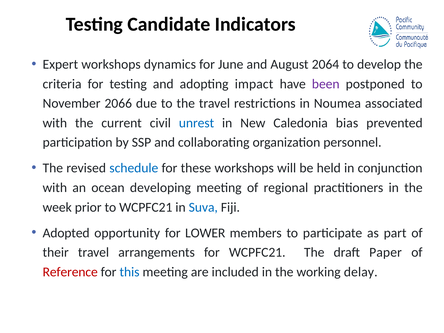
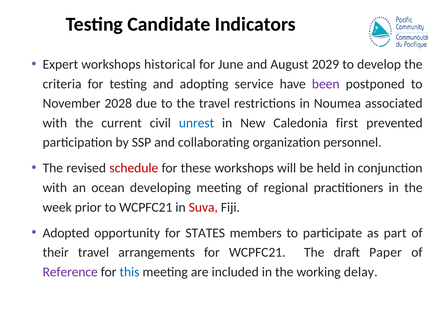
dynamics: dynamics -> historical (170, 64)
2064: 2064 -> 2029 (325, 64)
impact: impact -> service (254, 84)
2066: 2066 -> 2028 (118, 103)
bias: bias -> first (347, 123)
schedule colour: blue -> red (134, 168)
Suva colour: blue -> red (203, 207)
LOWER: LOWER -> STATES (205, 233)
Reference colour: red -> purple (70, 272)
